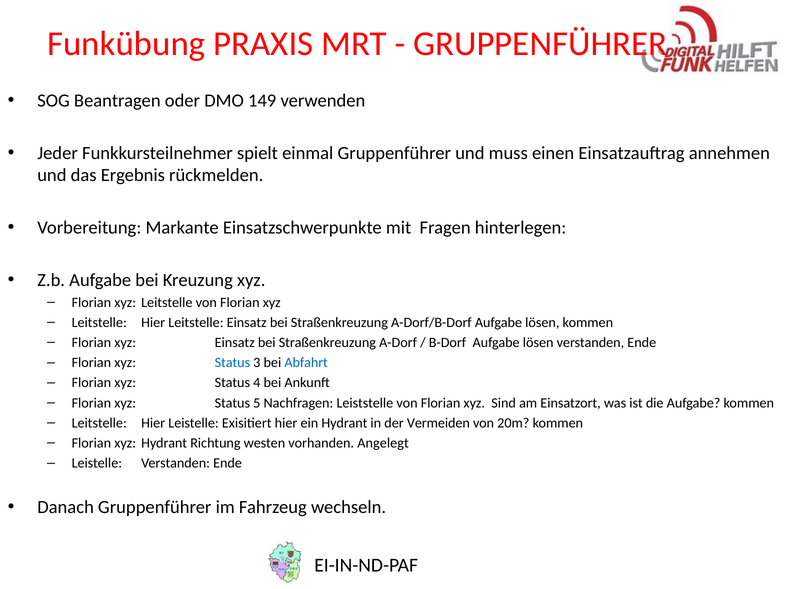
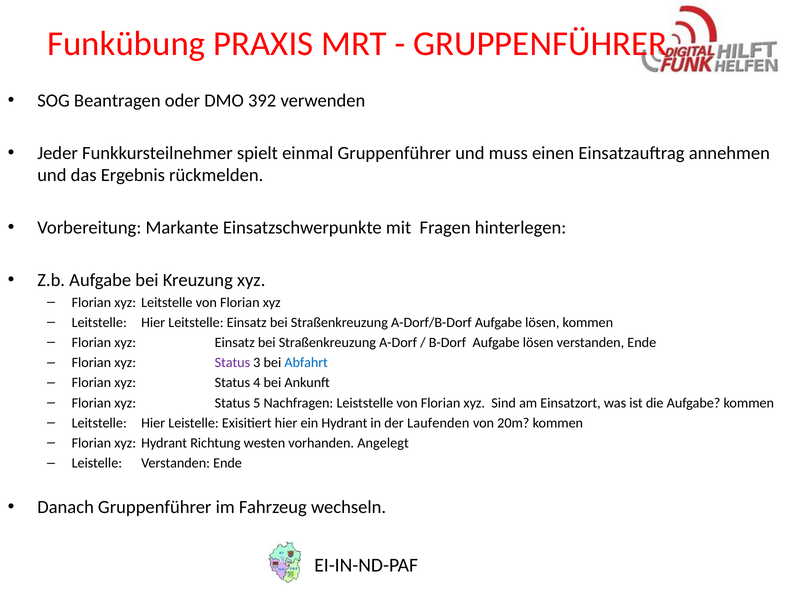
149: 149 -> 392 (262, 101)
Status colour: blue -> purple (232, 363)
Vermeiden: Vermeiden -> Laufenden (438, 423)
